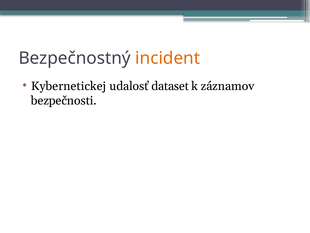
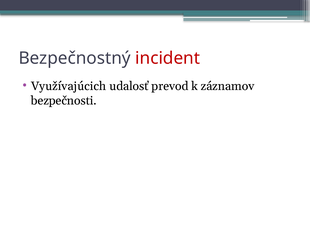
incident colour: orange -> red (168, 58)
Kybernetickej: Kybernetickej -> Využívajúcich (69, 86)
dataset: dataset -> prevod (170, 86)
